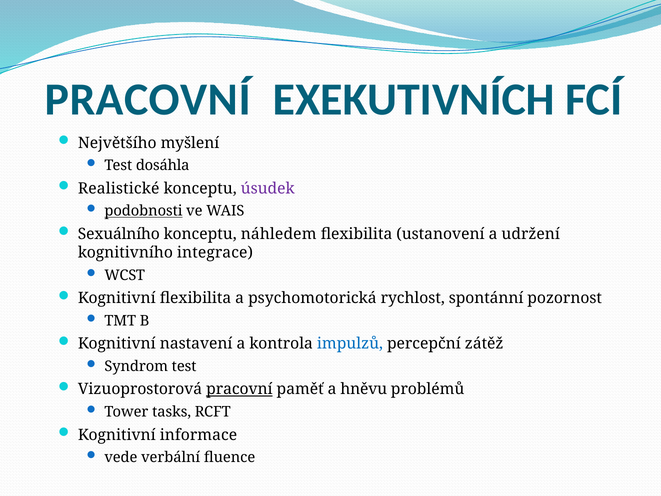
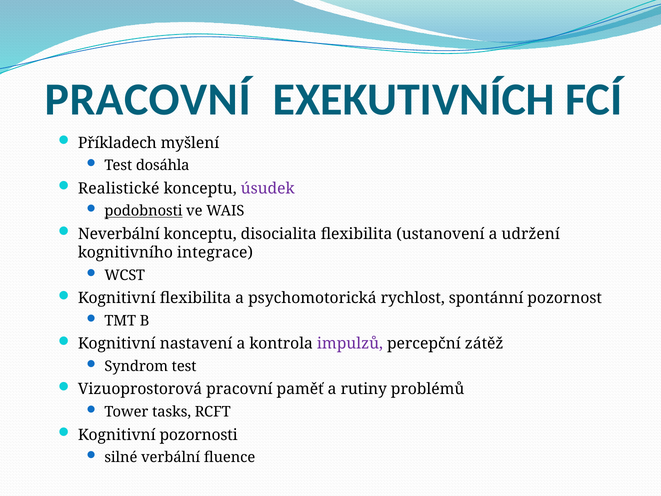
Největšího: Největšího -> Příkladech (117, 143)
Sexuálního: Sexuálního -> Neverbální (119, 234)
náhledem: náhledem -> disocialita (279, 234)
impulzů colour: blue -> purple (350, 344)
pracovní underline: present -> none (239, 389)
hněvu: hněvu -> rutiny (364, 389)
informace: informace -> pozornosti (199, 435)
vede: vede -> silné (121, 457)
